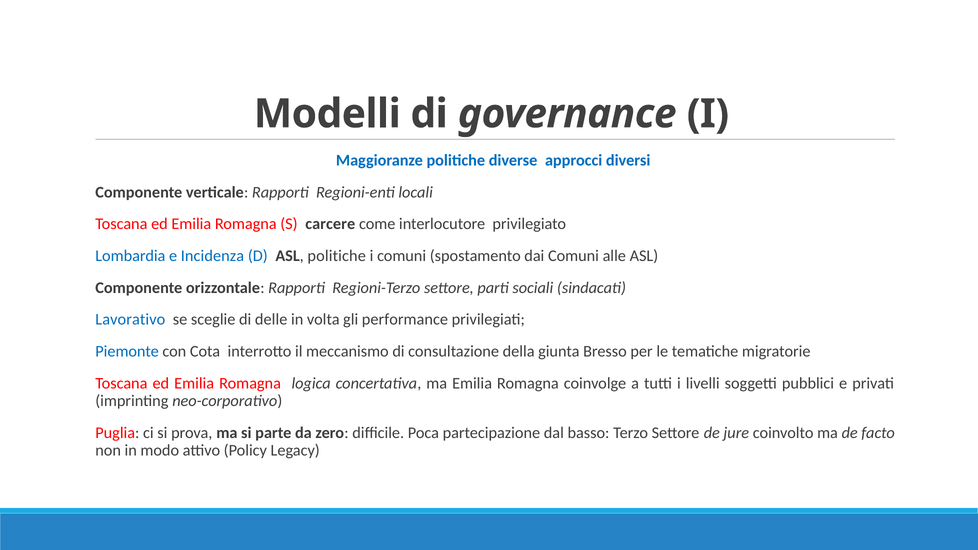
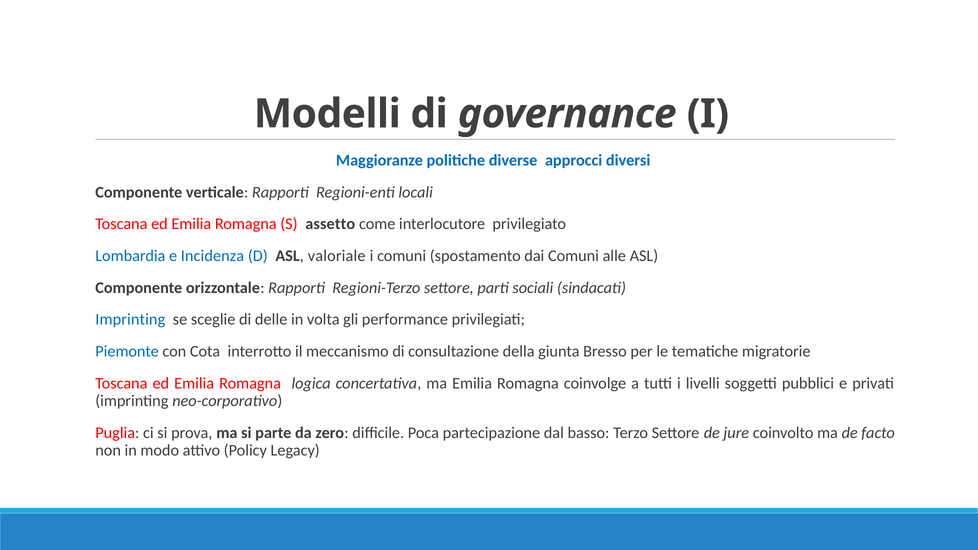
carcere: carcere -> assetto (330, 224)
ASL politiche: politiche -> valoriale (337, 256)
Lavorativo: Lavorativo -> Imprinting (130, 320)
